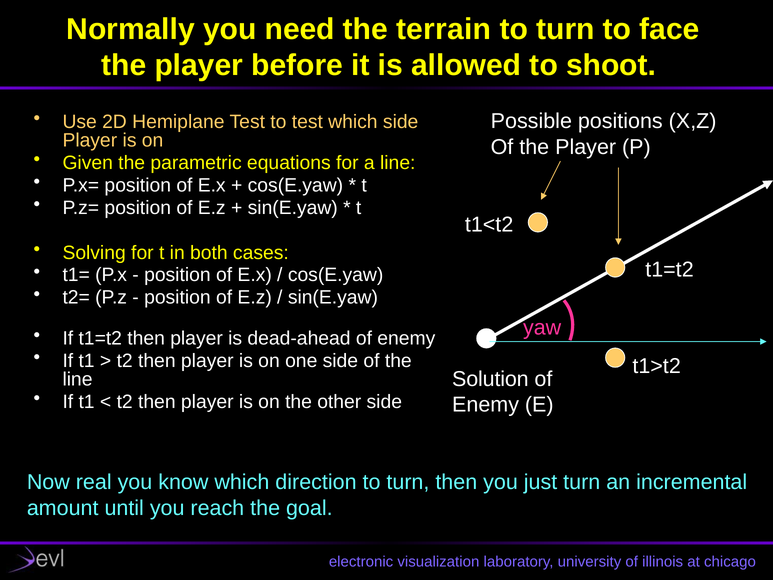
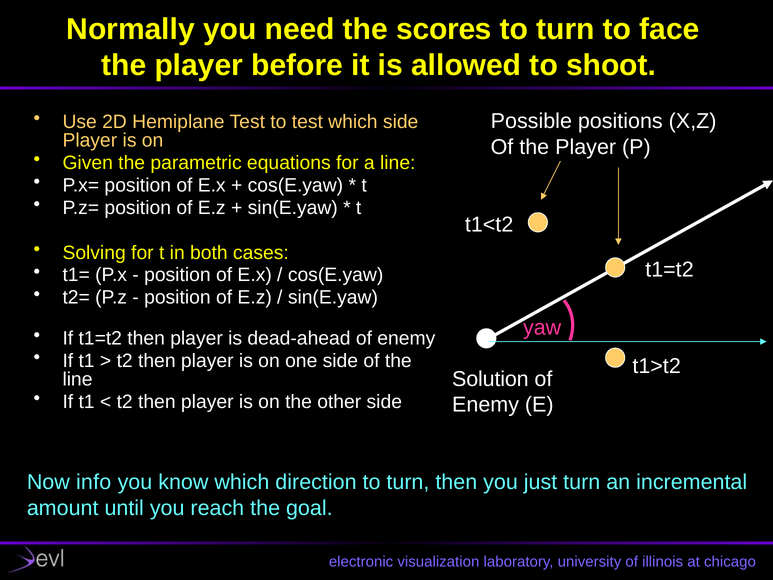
terrain: terrain -> scores (444, 29)
real: real -> info (94, 482)
